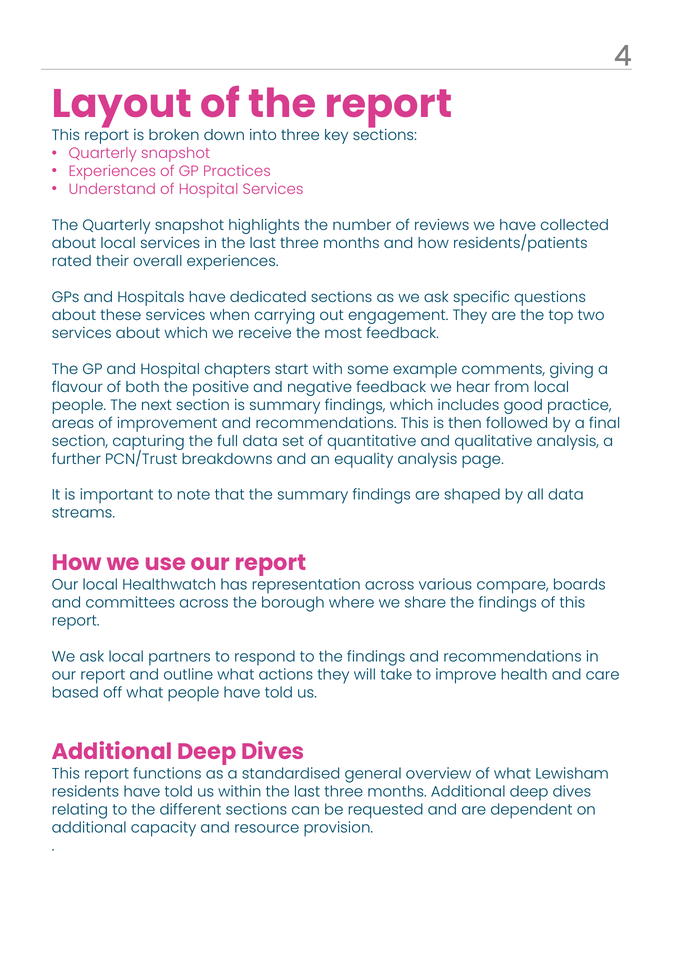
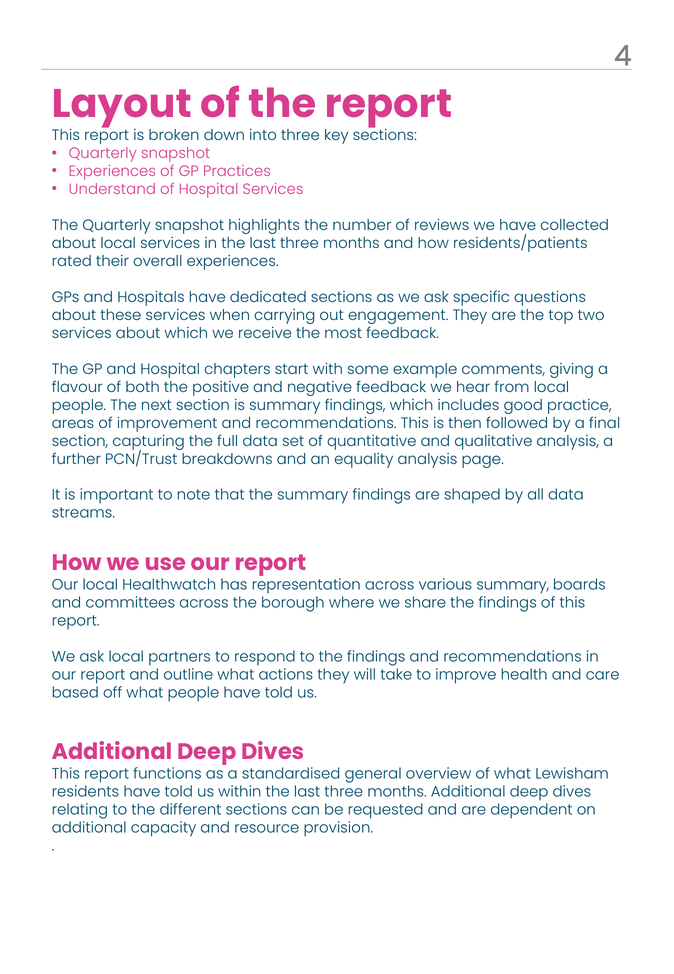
various compare: compare -> summary (513, 585)
